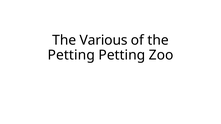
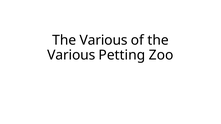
Petting: Petting -> Various (71, 55)
